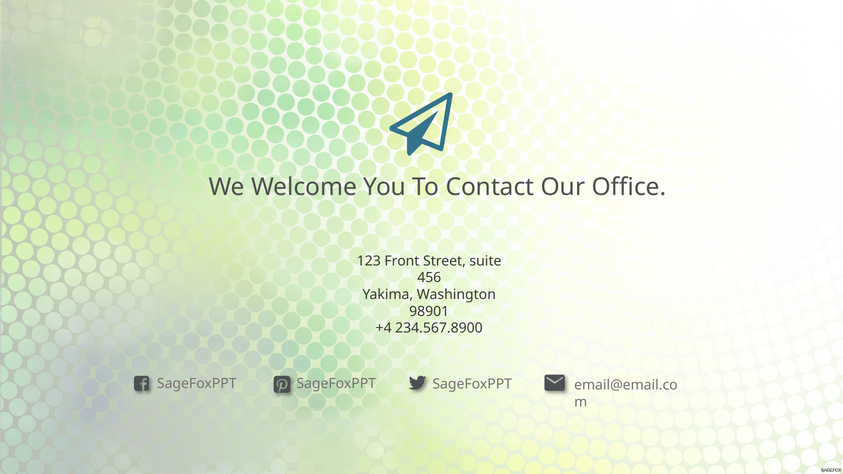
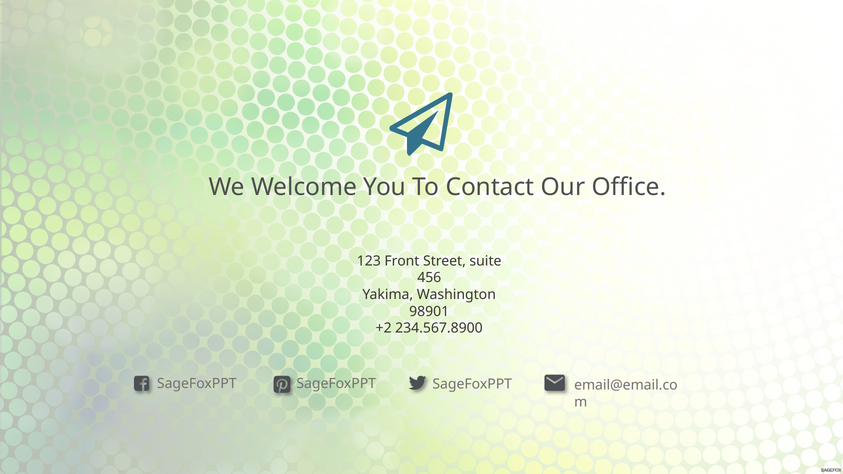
+4: +4 -> +2 (384, 328)
